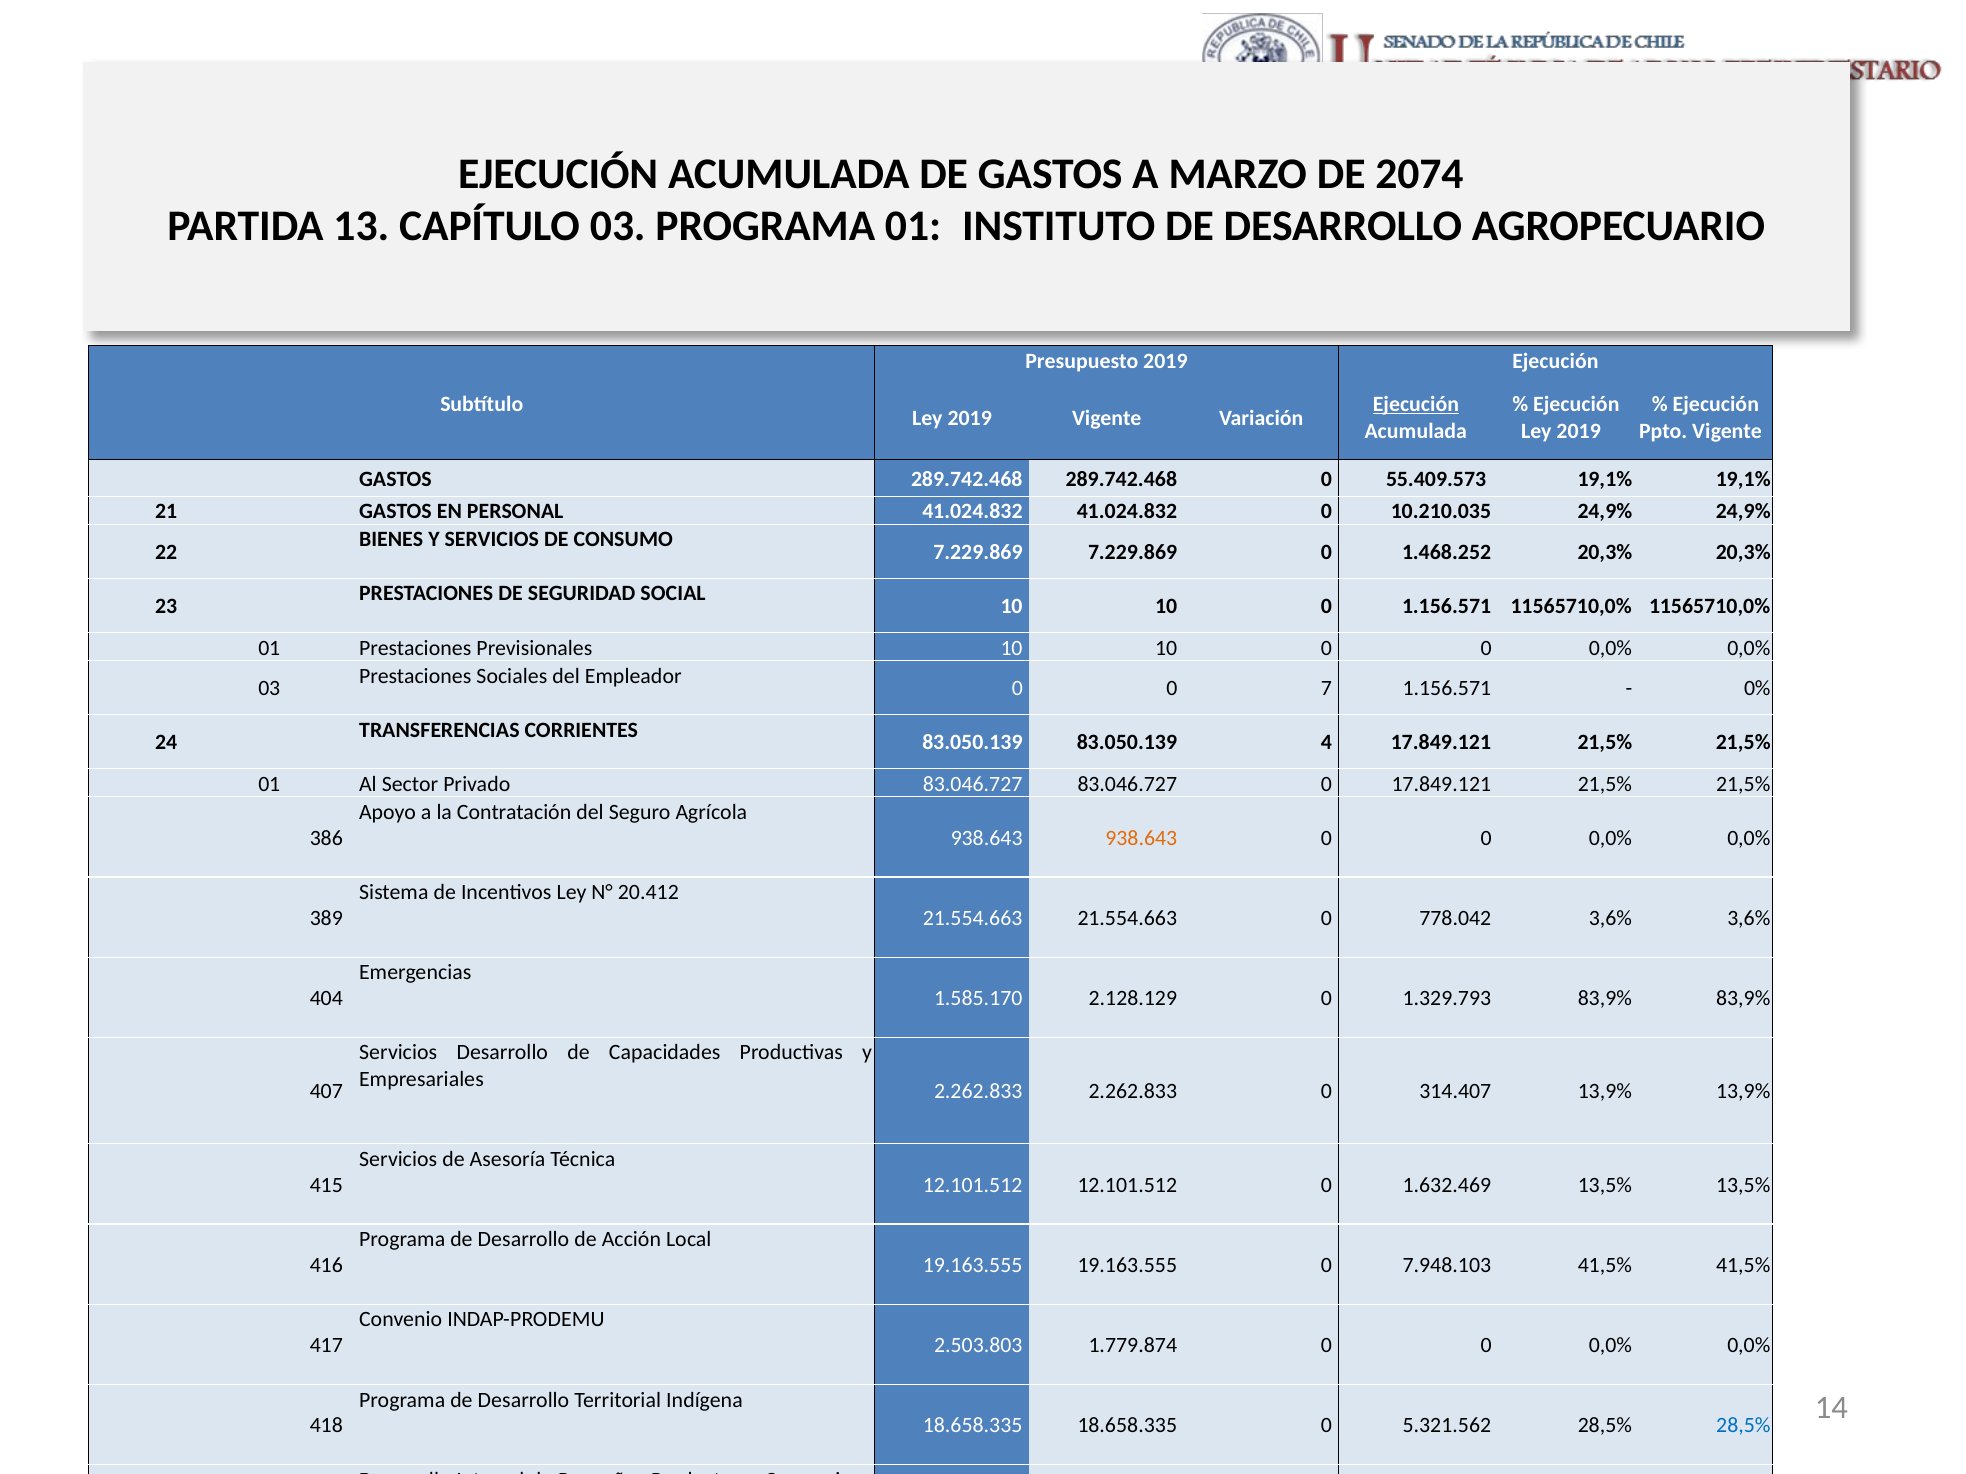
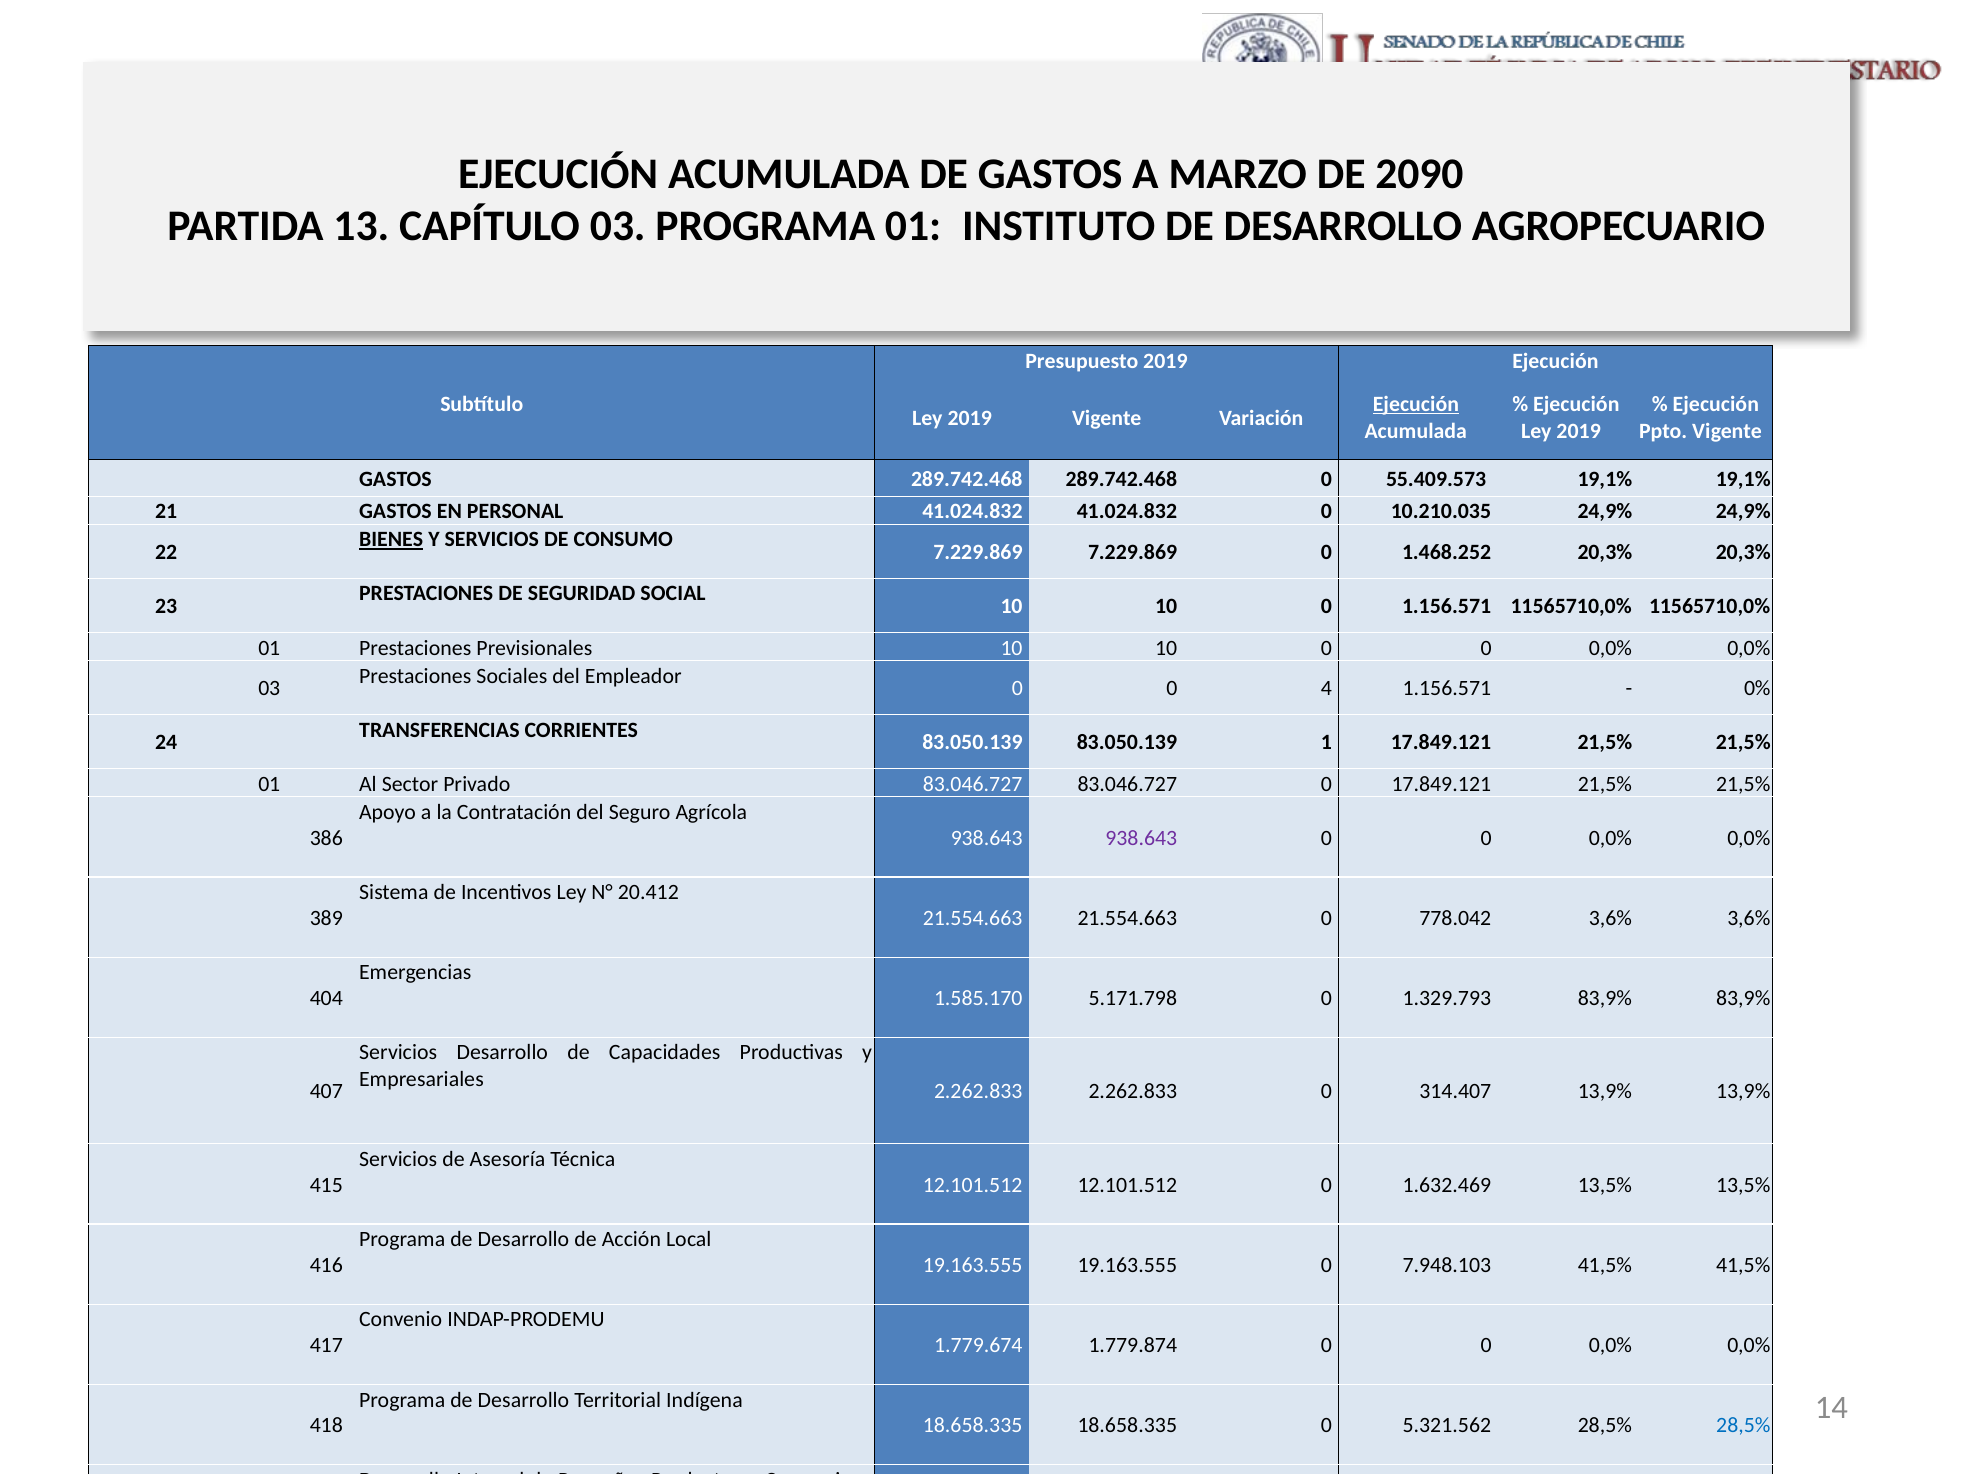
2074: 2074 -> 2090 (1419, 174)
BIENES underline: none -> present (391, 540)
7: 7 -> 4 (1326, 689)
83.050.139 4: 4 -> 1 (1326, 743)
938.643 colour: orange -> purple (1141, 838)
2.128.129: 2.128.129 -> 5.171.798 (1133, 999)
2.503.803: 2.503.803 -> 1.779.674 (978, 1346)
